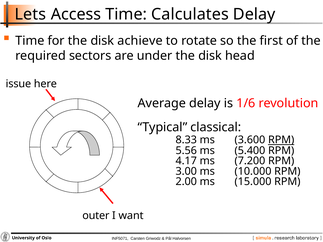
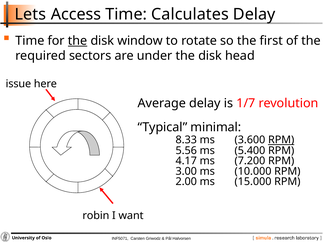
the underline: none -> present (78, 41)
achieve: achieve -> window (140, 41)
1/6: 1/6 -> 1/7 (246, 103)
classical: classical -> minimal (216, 127)
outer: outer -> robin (96, 216)
